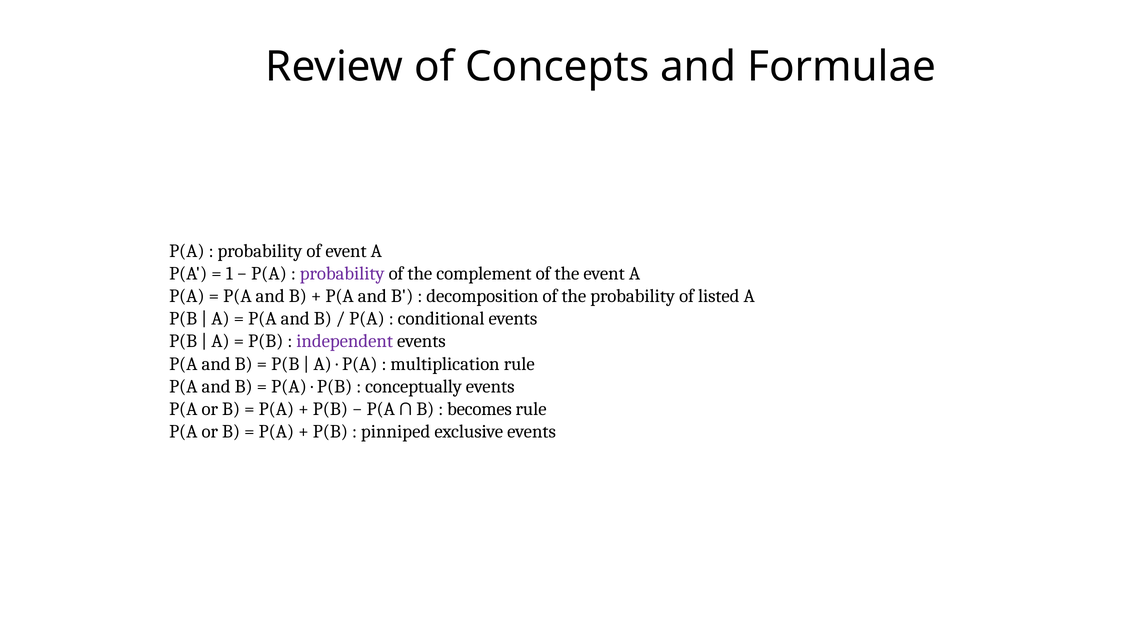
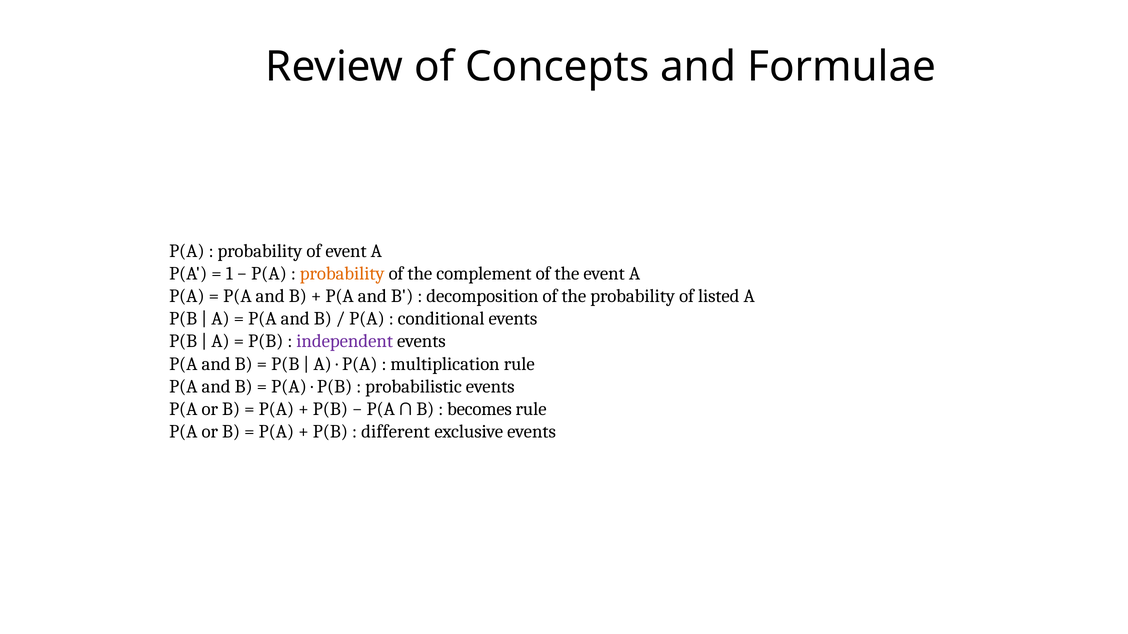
probability colour: purple -> orange (342, 274)
conceptually: conceptually -> probabilistic (413, 387)
pinniped: pinniped -> different (396, 432)
